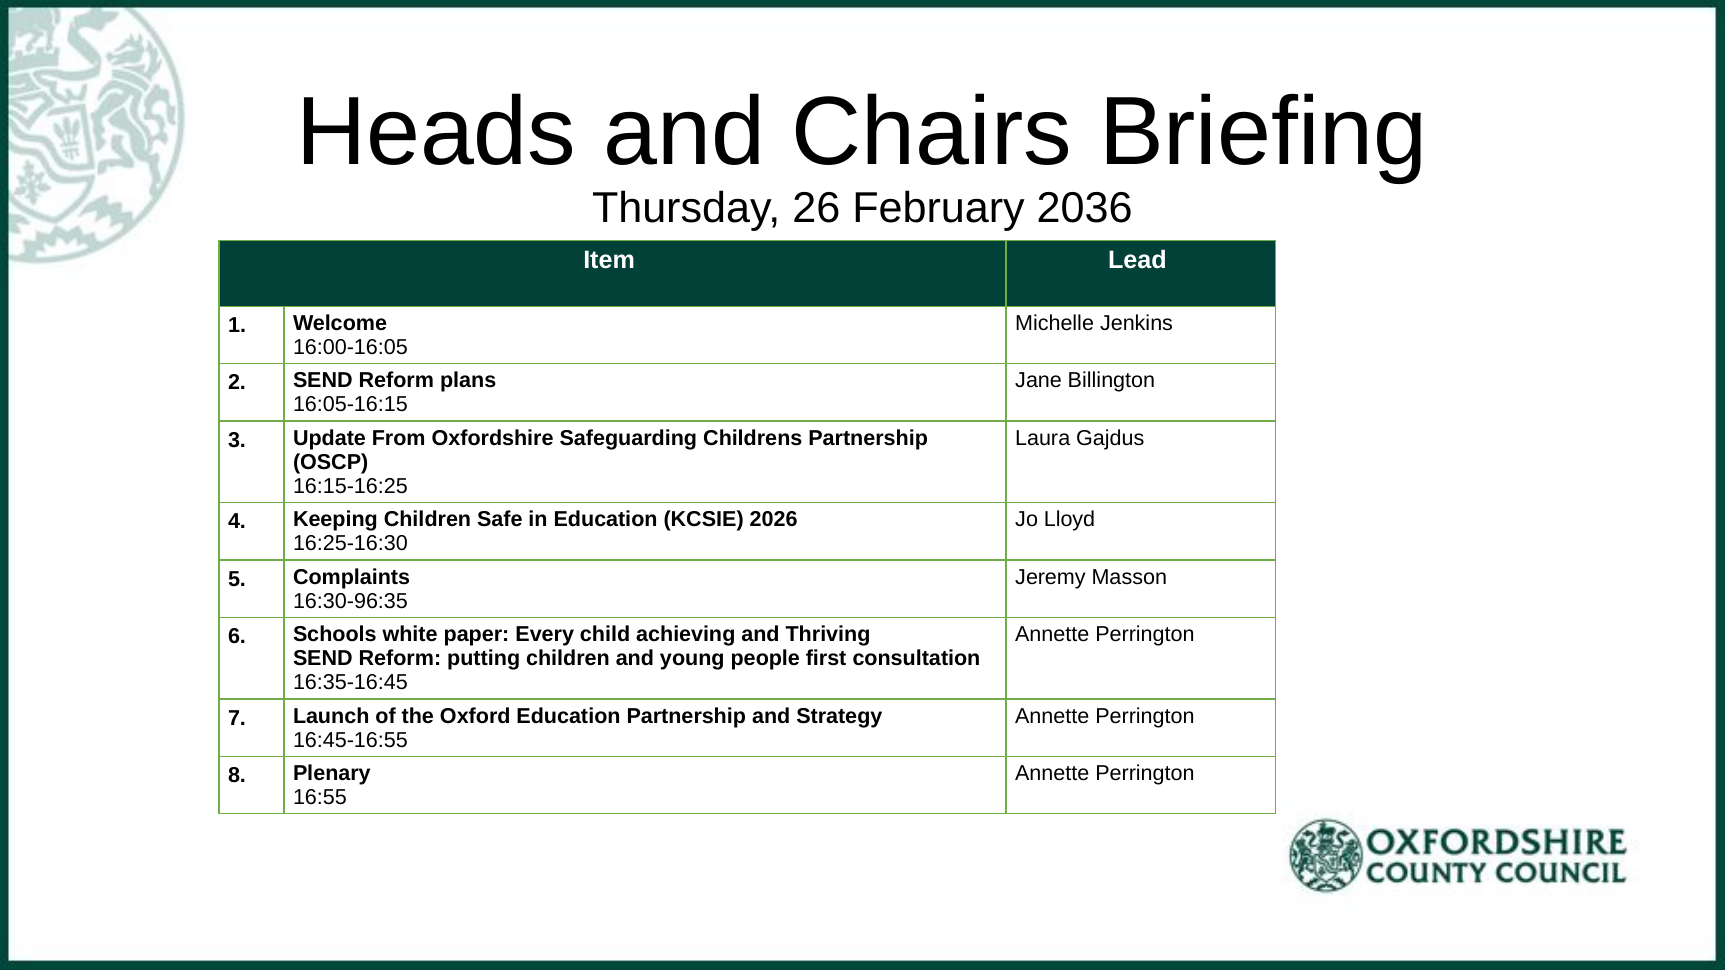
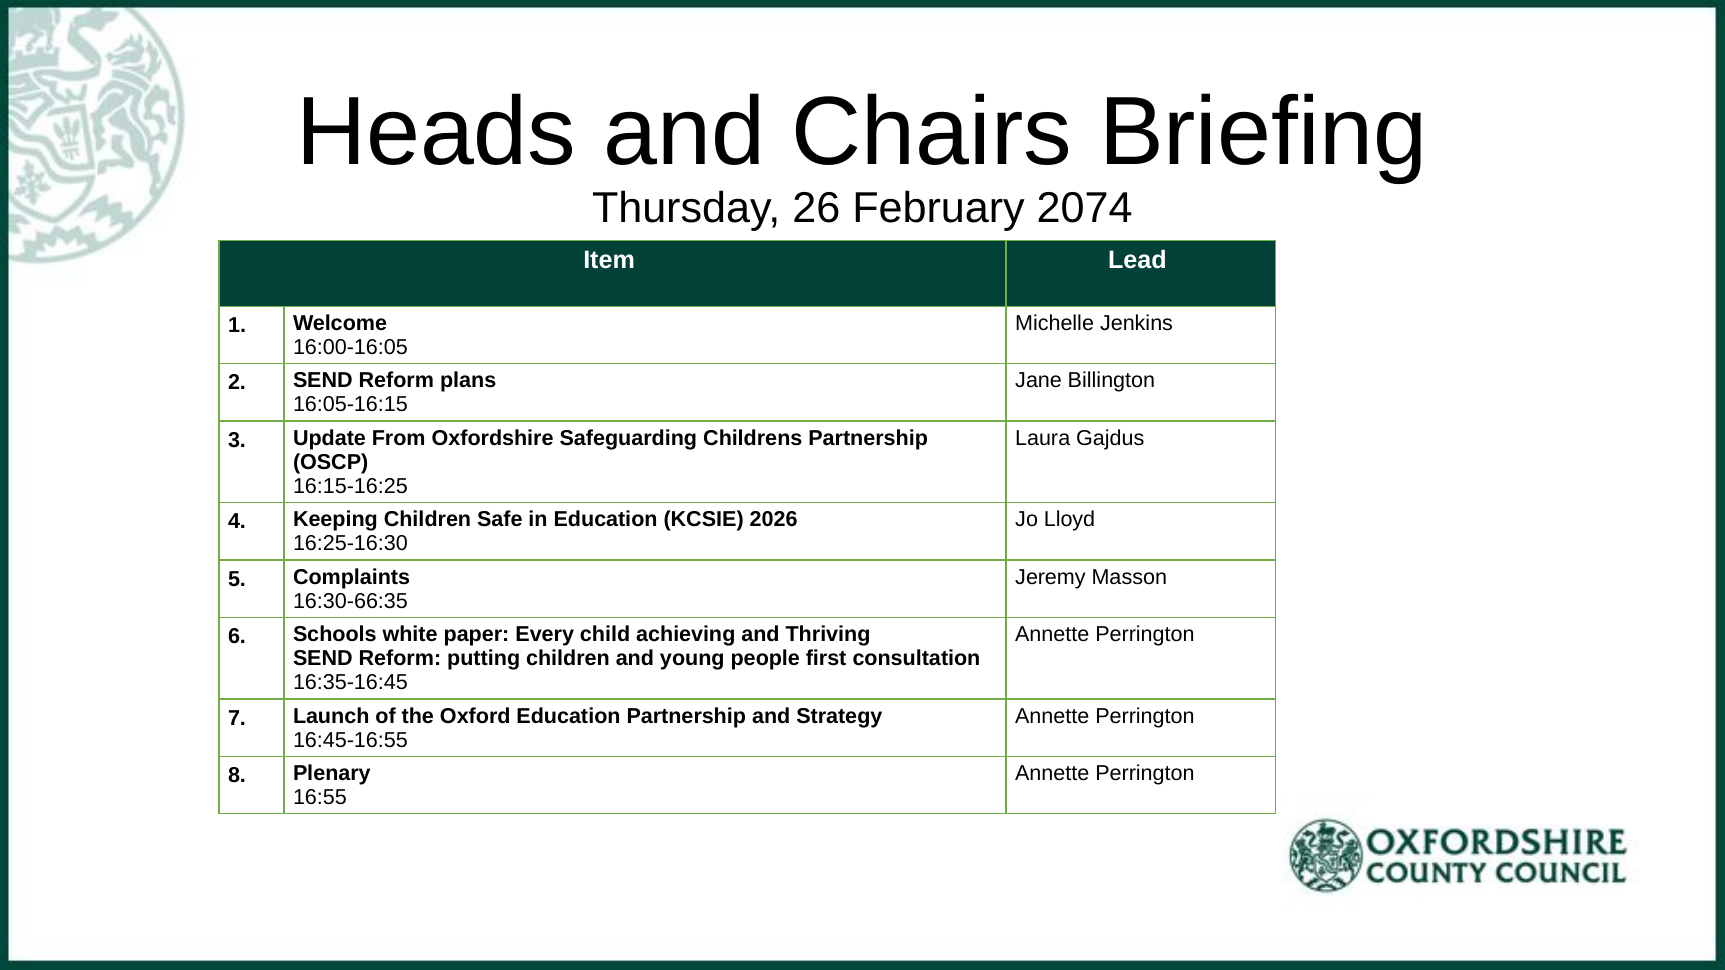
2036: 2036 -> 2074 (1085, 209)
16:30-96:35: 16:30-96:35 -> 16:30-66:35 (350, 601)
